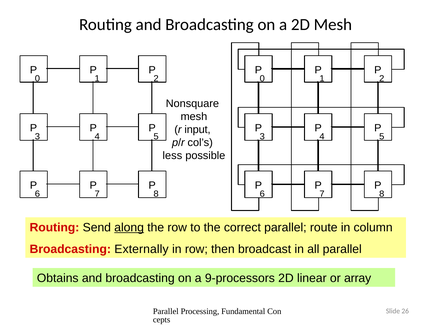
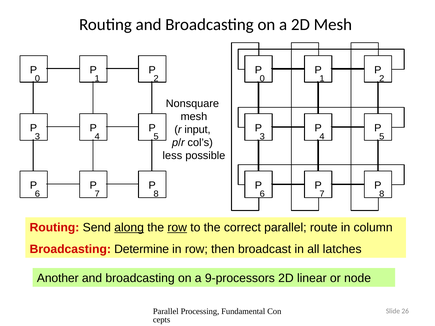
row underline: none -> present (177, 228)
Externally: Externally -> Determine (142, 249)
all parallel: parallel -> latches (342, 249)
Obtains: Obtains -> Another (58, 278)
array: array -> node (358, 278)
